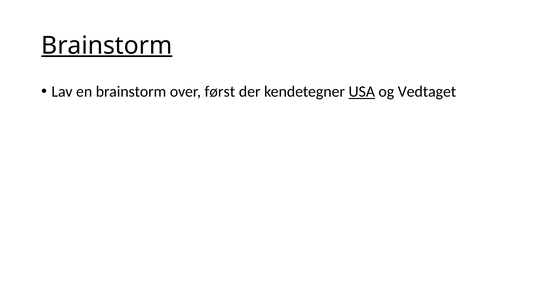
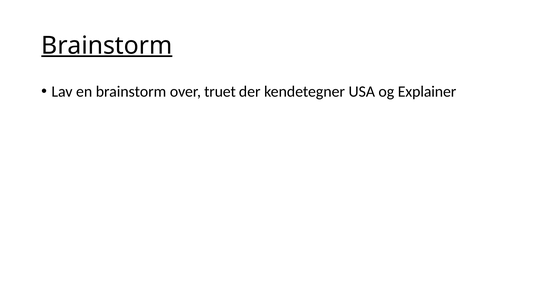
først: først -> truet (220, 92)
USA underline: present -> none (362, 92)
Vedtaget: Vedtaget -> Explainer (427, 92)
